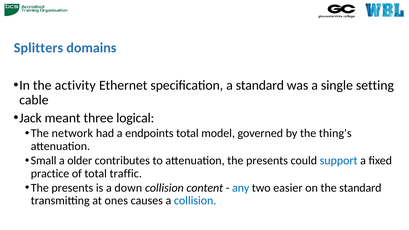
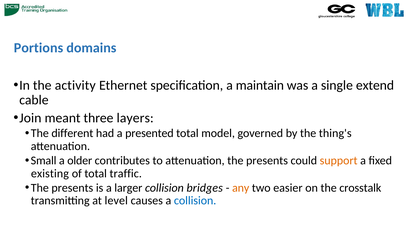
Splitters: Splitters -> Portions (39, 48)
a standard: standard -> maintain (260, 85)
setting: setting -> extend (375, 85)
Jack: Jack -> Join (30, 118)
logical: logical -> layers (135, 118)
network: network -> different (72, 133)
endpoints: endpoints -> presented (149, 133)
support colour: blue -> orange (339, 161)
practice: practice -> existing (50, 173)
down: down -> larger (128, 188)
content: content -> bridges (205, 188)
any colour: blue -> orange (241, 188)
the standard: standard -> crosstalk (360, 188)
ones: ones -> level (116, 201)
